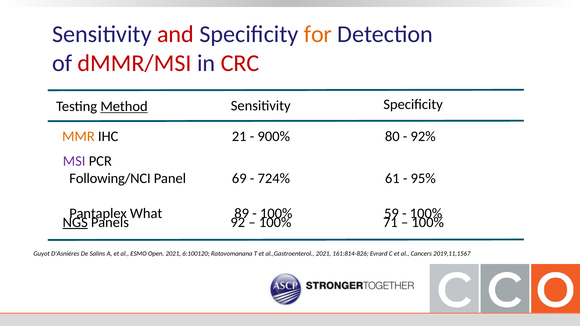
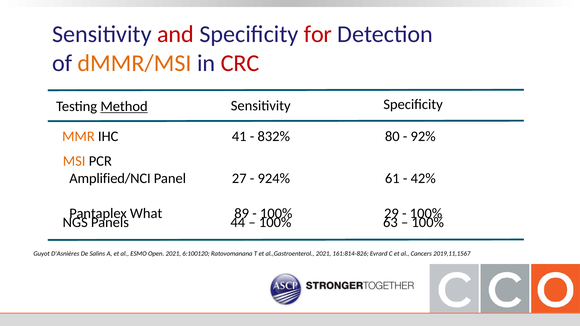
for colour: orange -> red (318, 34)
dMMR/MSI colour: red -> orange (135, 63)
21: 21 -> 41 (239, 136)
900%: 900% -> 832% (274, 136)
MSI colour: purple -> orange (74, 161)
Following/NCI: Following/NCI -> Amplified/NCI (110, 179)
69: 69 -> 27 (239, 179)
724%: 724% -> 924% (274, 179)
95%: 95% -> 42% (423, 179)
59: 59 -> 29 (391, 213)
NGS underline: present -> none (75, 222)
92: 92 -> 44 (238, 222)
71: 71 -> 63 (390, 222)
